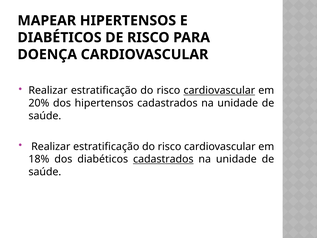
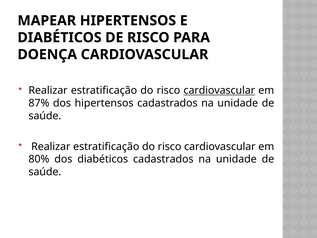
20%: 20% -> 87% (39, 103)
18%: 18% -> 80% (39, 159)
cadastrados underline: present -> none (163, 159)
